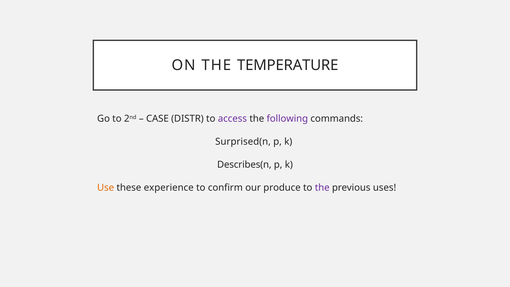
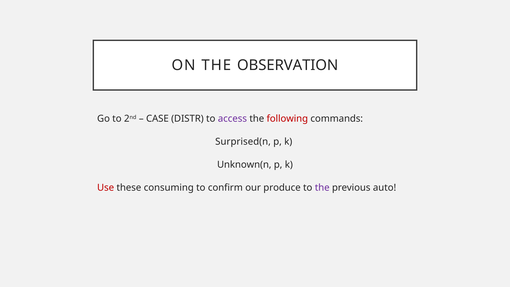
TEMPERATURE: TEMPERATURE -> OBSERVATION (288, 65)
following colour: purple -> red (287, 119)
Describes(n: Describes(n -> Unknown(n (244, 165)
Use colour: orange -> red (106, 188)
experience: experience -> consuming (169, 188)
uses: uses -> auto (385, 188)
